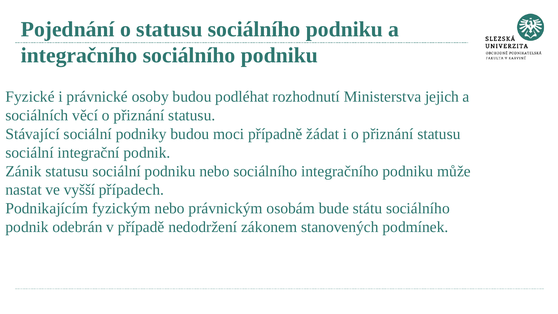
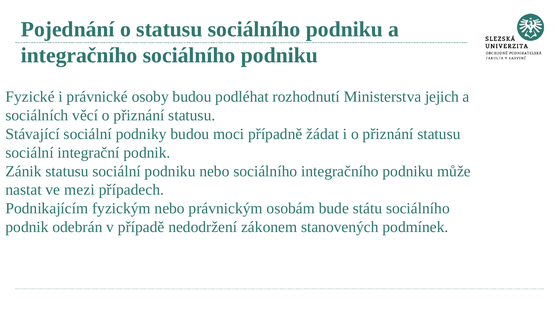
vyšší: vyšší -> mezi (79, 190)
